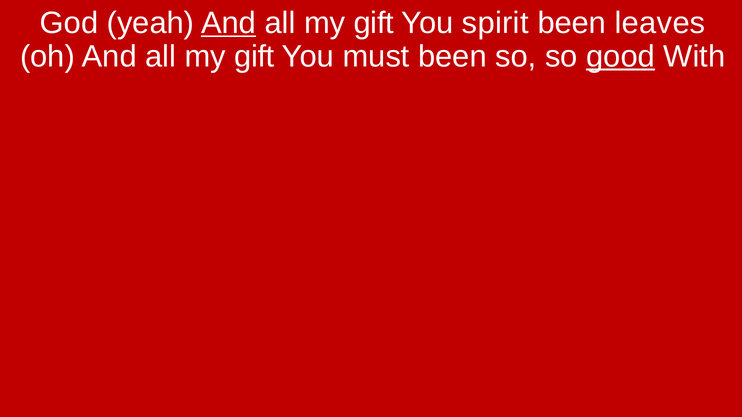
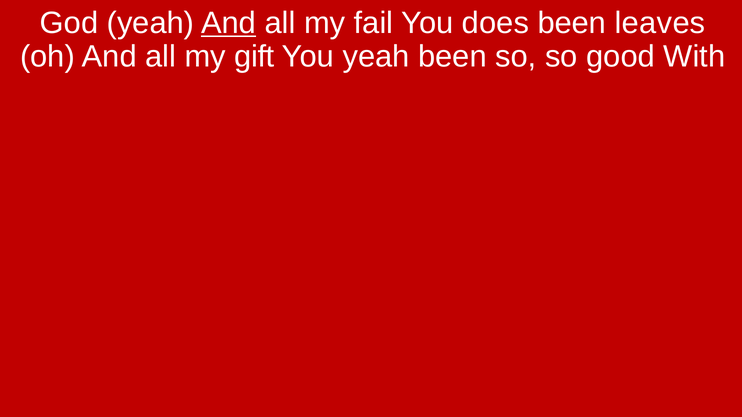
gift: gift -> fail (374, 23)
spirit: spirit -> does (495, 23)
You must: must -> yeah (376, 56)
good underline: present -> none (621, 56)
